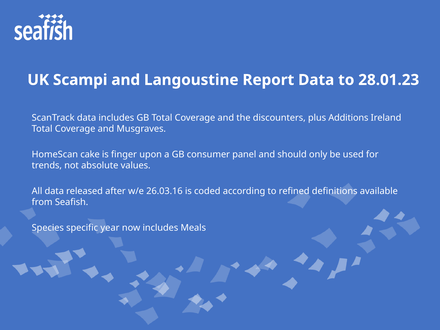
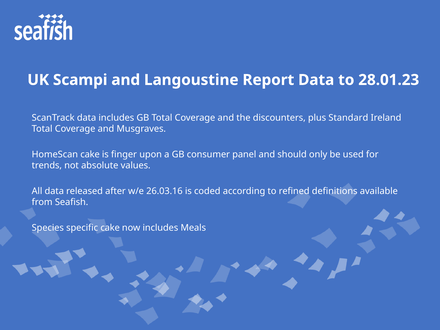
Additions: Additions -> Standard (348, 118)
specific year: year -> cake (110, 228)
